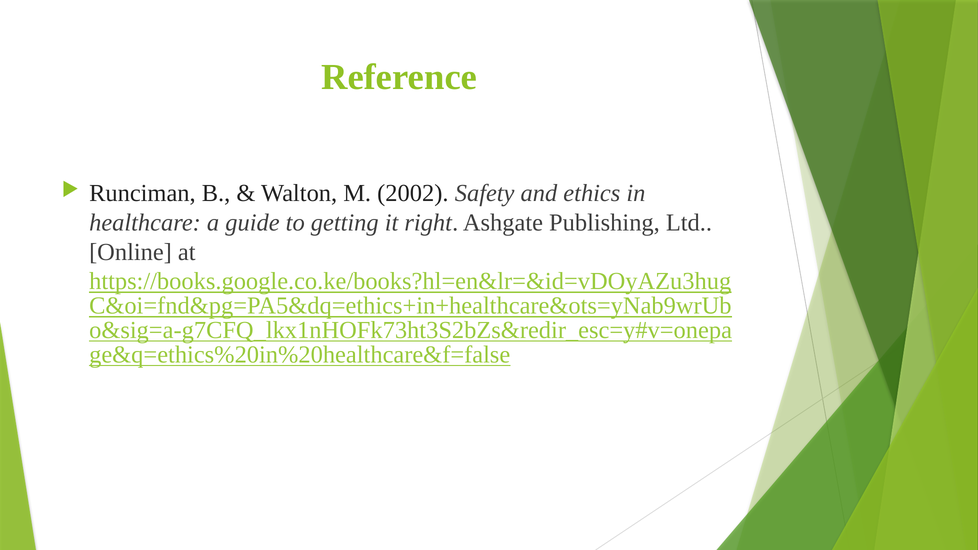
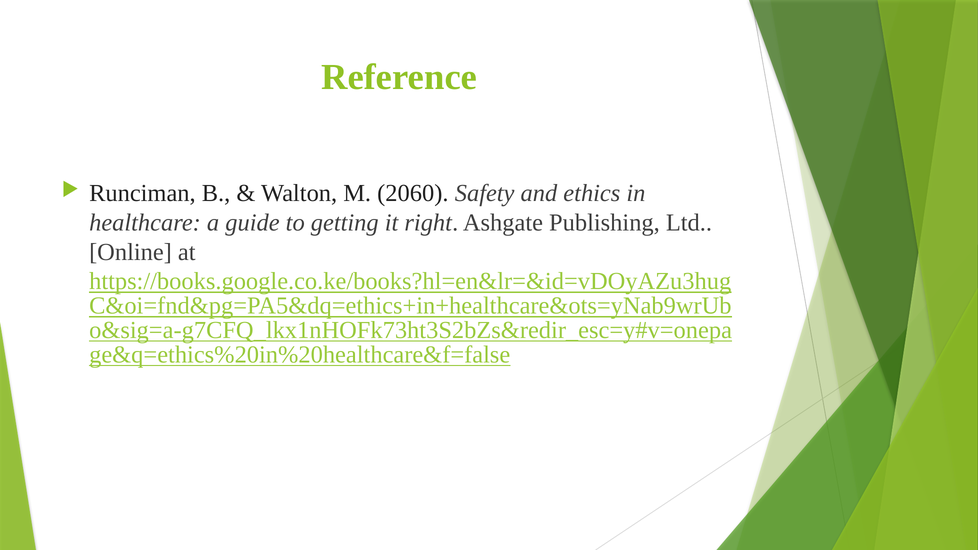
2002: 2002 -> 2060 (413, 193)
